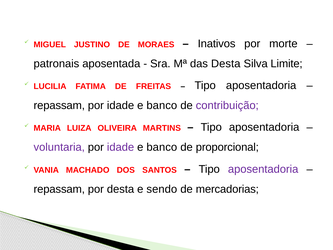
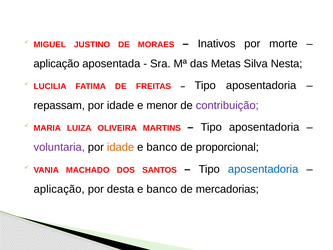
patronais: patronais -> aplicação (56, 64)
das Desta: Desta -> Metas (226, 64)
Limite: Limite -> Nesta (287, 64)
banco: banco -> menor (162, 105)
idade colour: purple -> orange (121, 147)
aposentadoria colour: purple -> blue (263, 169)
repassam: repassam -> aplicação (59, 189)
sendo: sendo -> banco (162, 189)
